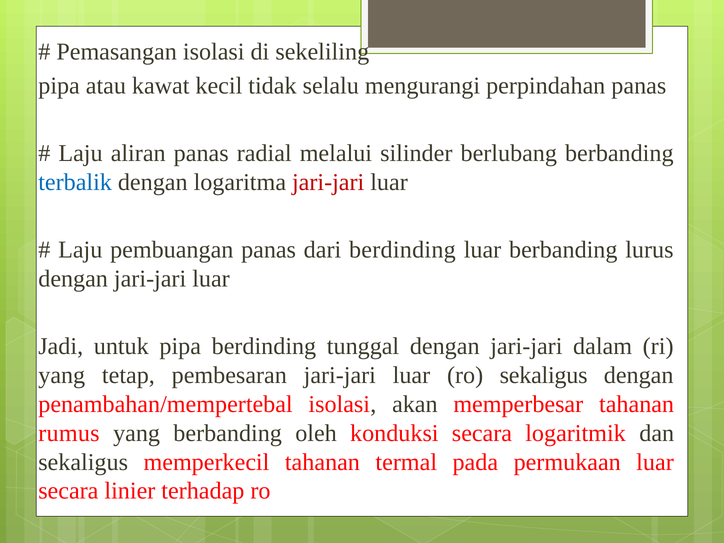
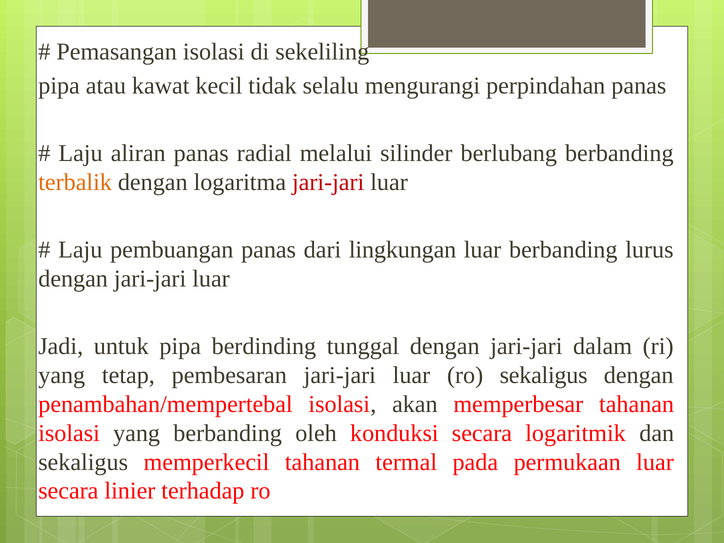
terbalik colour: blue -> orange (75, 182)
dari berdinding: berdinding -> lingkungan (403, 250)
rumus: rumus -> isolasi (69, 433)
